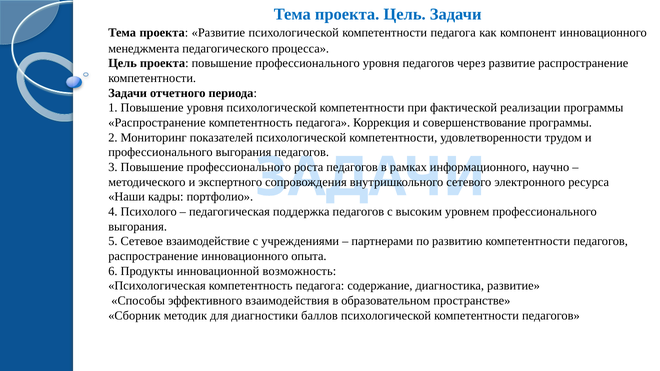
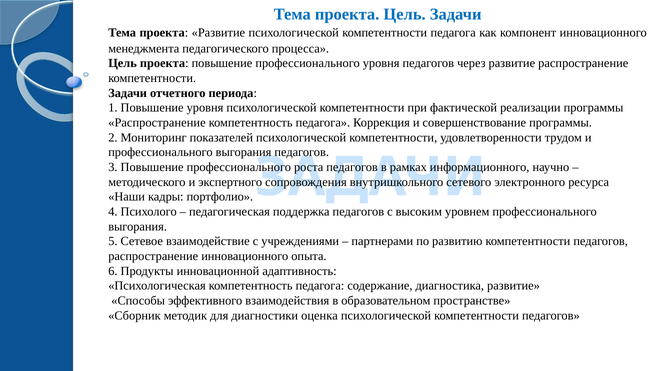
возможность: возможность -> адаптивность (299, 271)
баллов: баллов -> оценка (319, 316)
